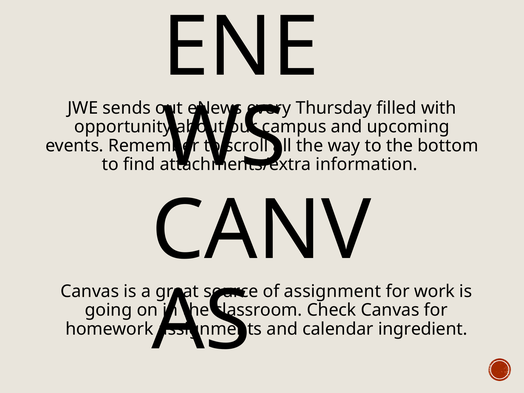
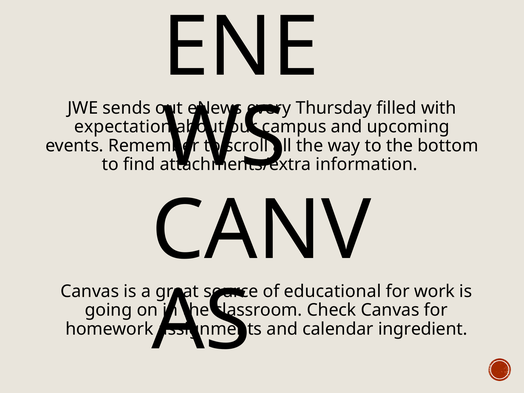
opportunity: opportunity -> expectation (123, 127)
assignment: assignment -> educational (333, 291)
